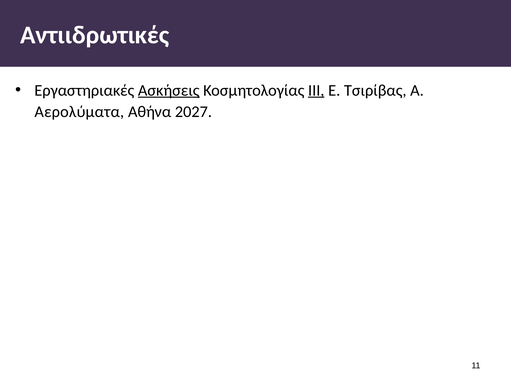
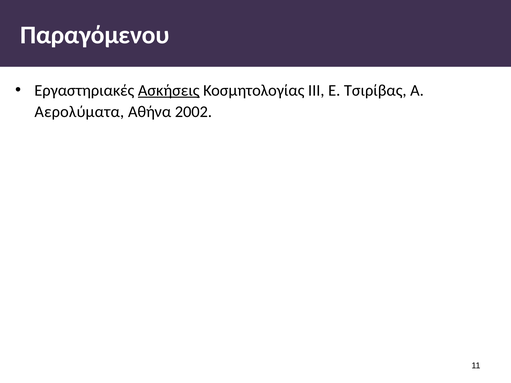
Αντιιδρωτικές: Αντιιδρωτικές -> Παραγόμενου (95, 35)
ΙΙΙ underline: present -> none (316, 90)
2027: 2027 -> 2002 (193, 112)
